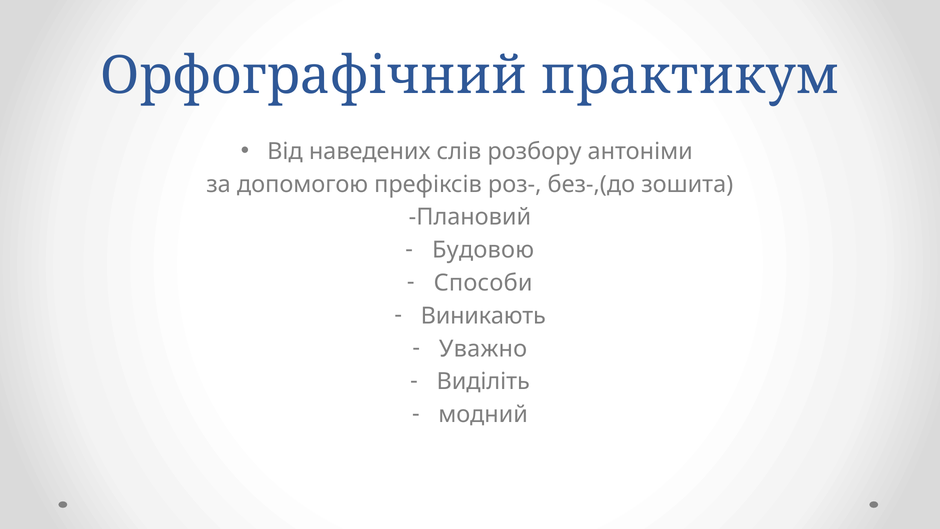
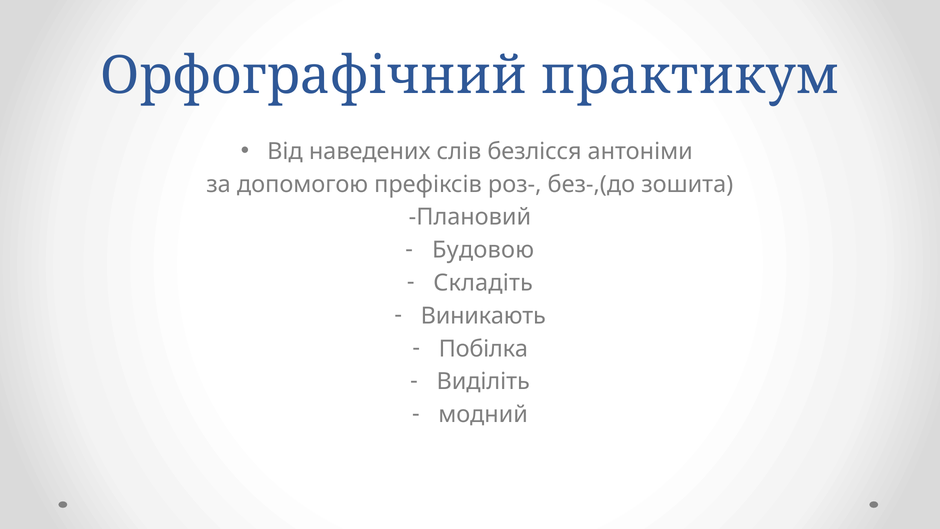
розбору: розбору -> безлісся (535, 151)
Способи: Способи -> Складіть (483, 283)
Уважно: Уважно -> Побілка (483, 349)
